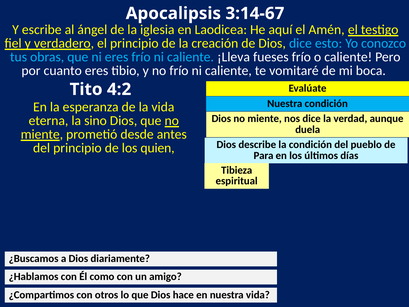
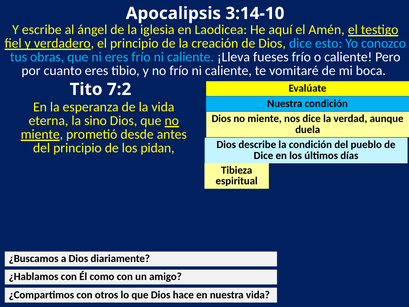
3:14-67: 3:14-67 -> 3:14-10 (255, 13)
4:2: 4:2 -> 7:2 (119, 89)
quien: quien -> pidan (158, 148)
Para: Para -> Dice (263, 155)
